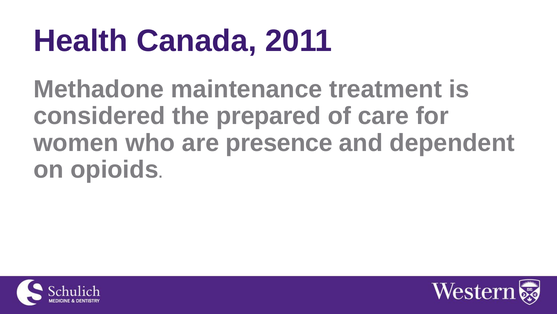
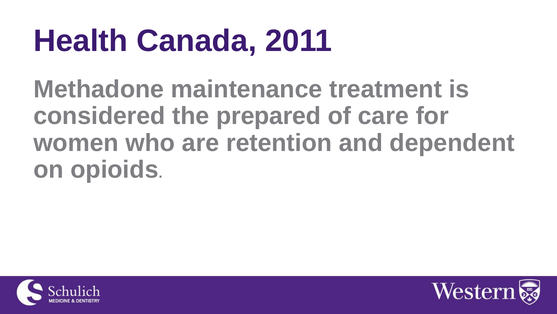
presence: presence -> retention (279, 143)
